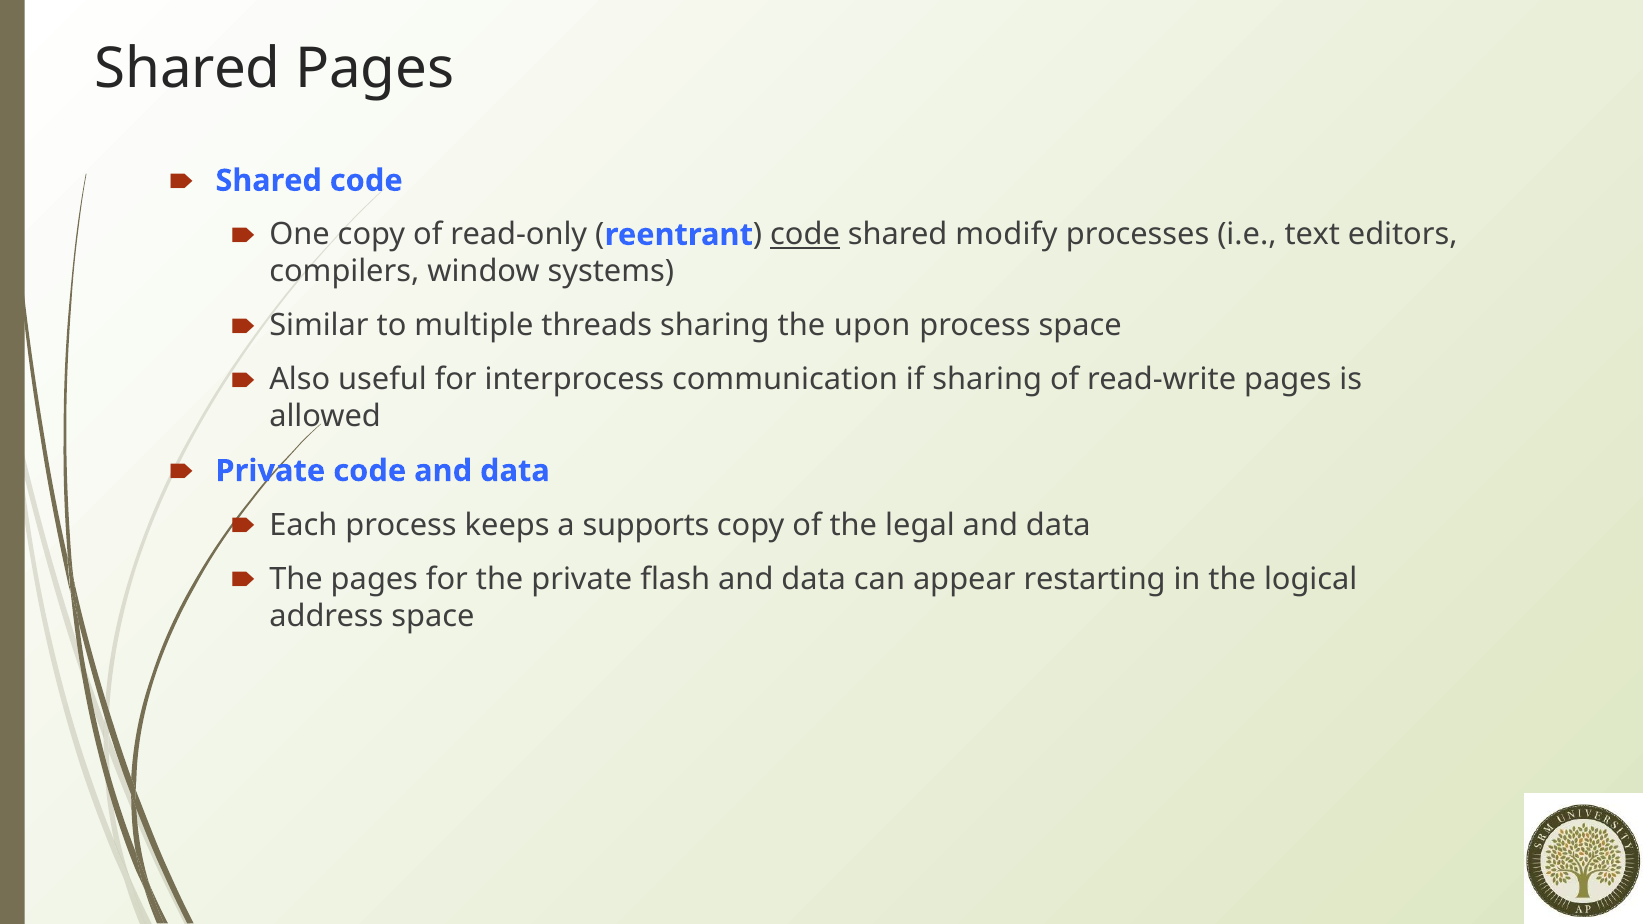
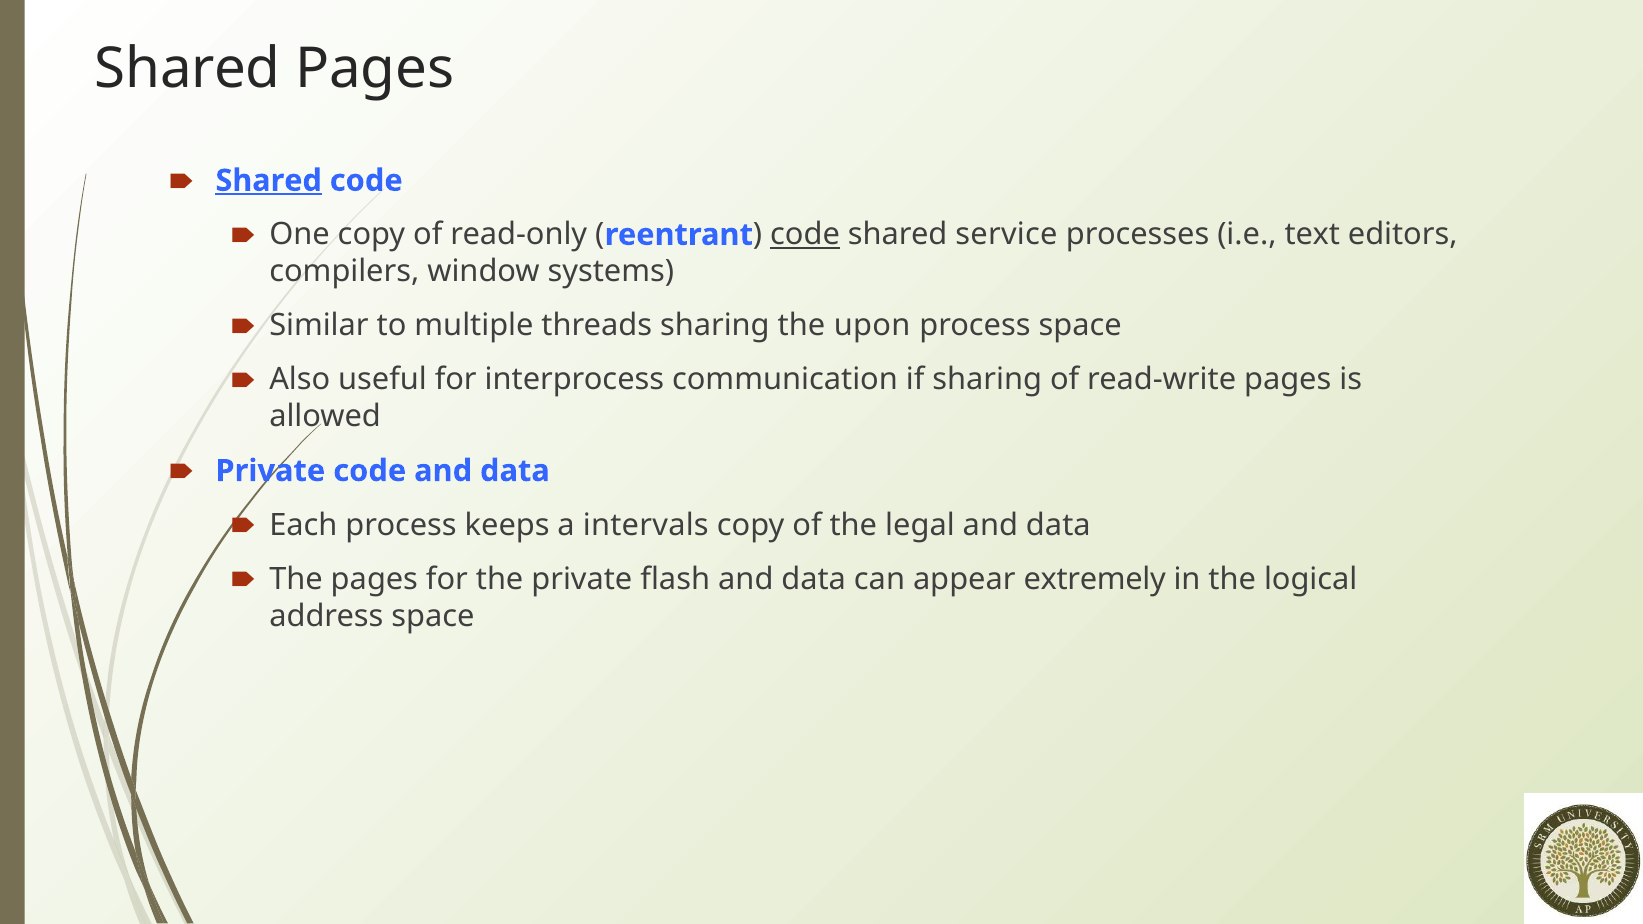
Shared underline: none -> present (269, 181)
modify: modify -> service (1006, 235)
supports: supports -> intervals (646, 525)
restarting: restarting -> extremely (1095, 579)
